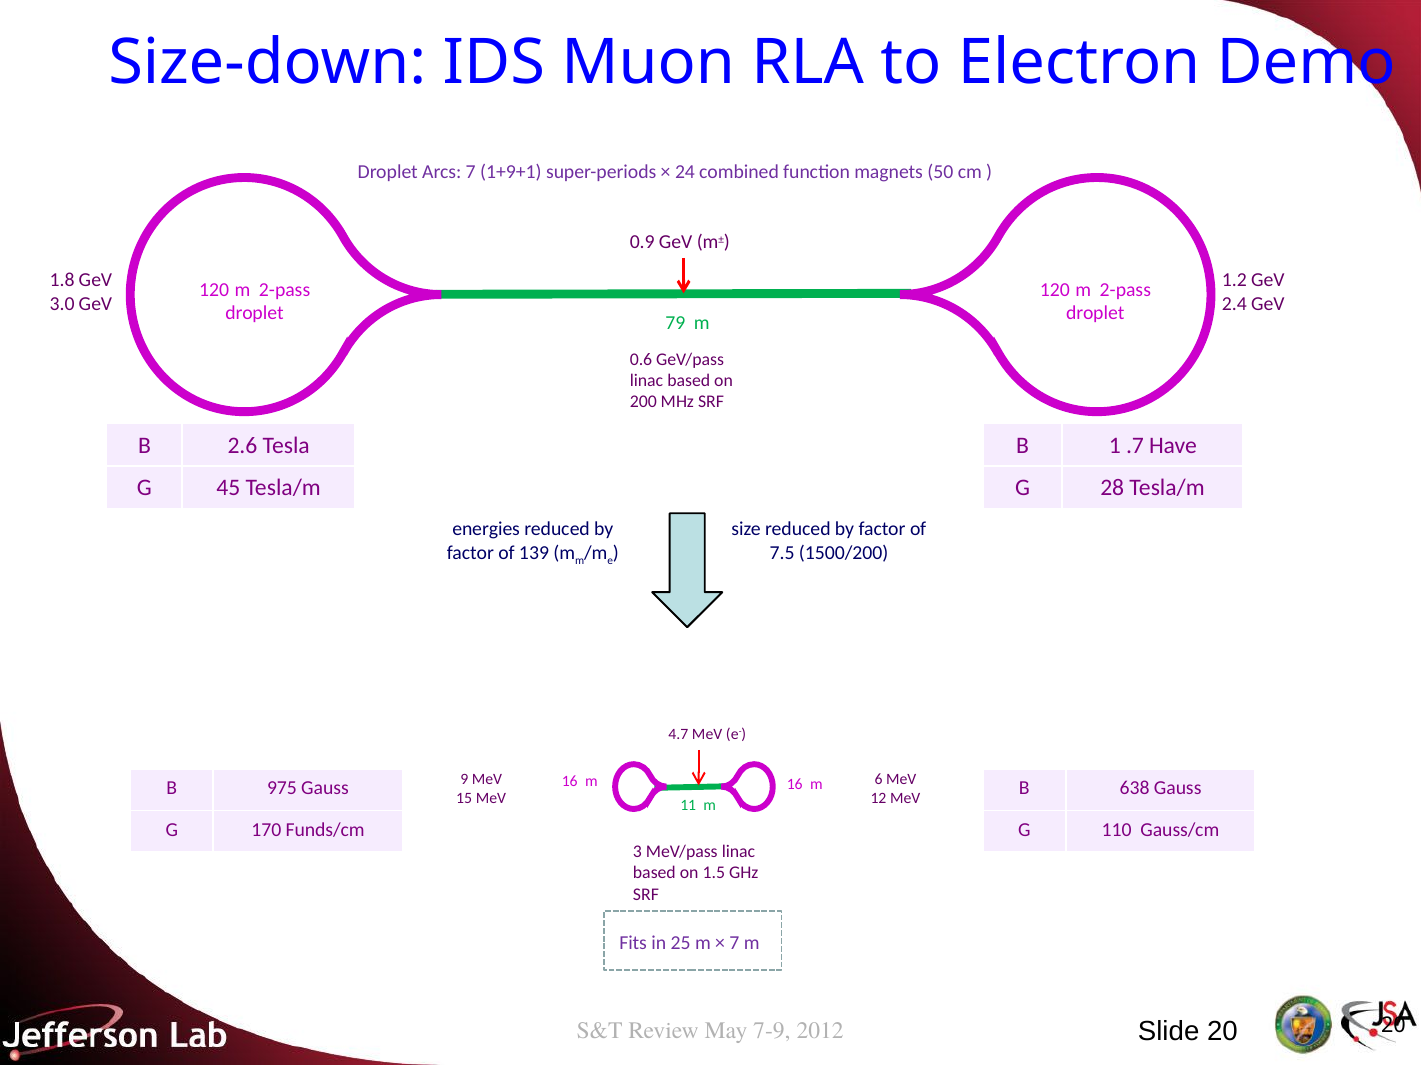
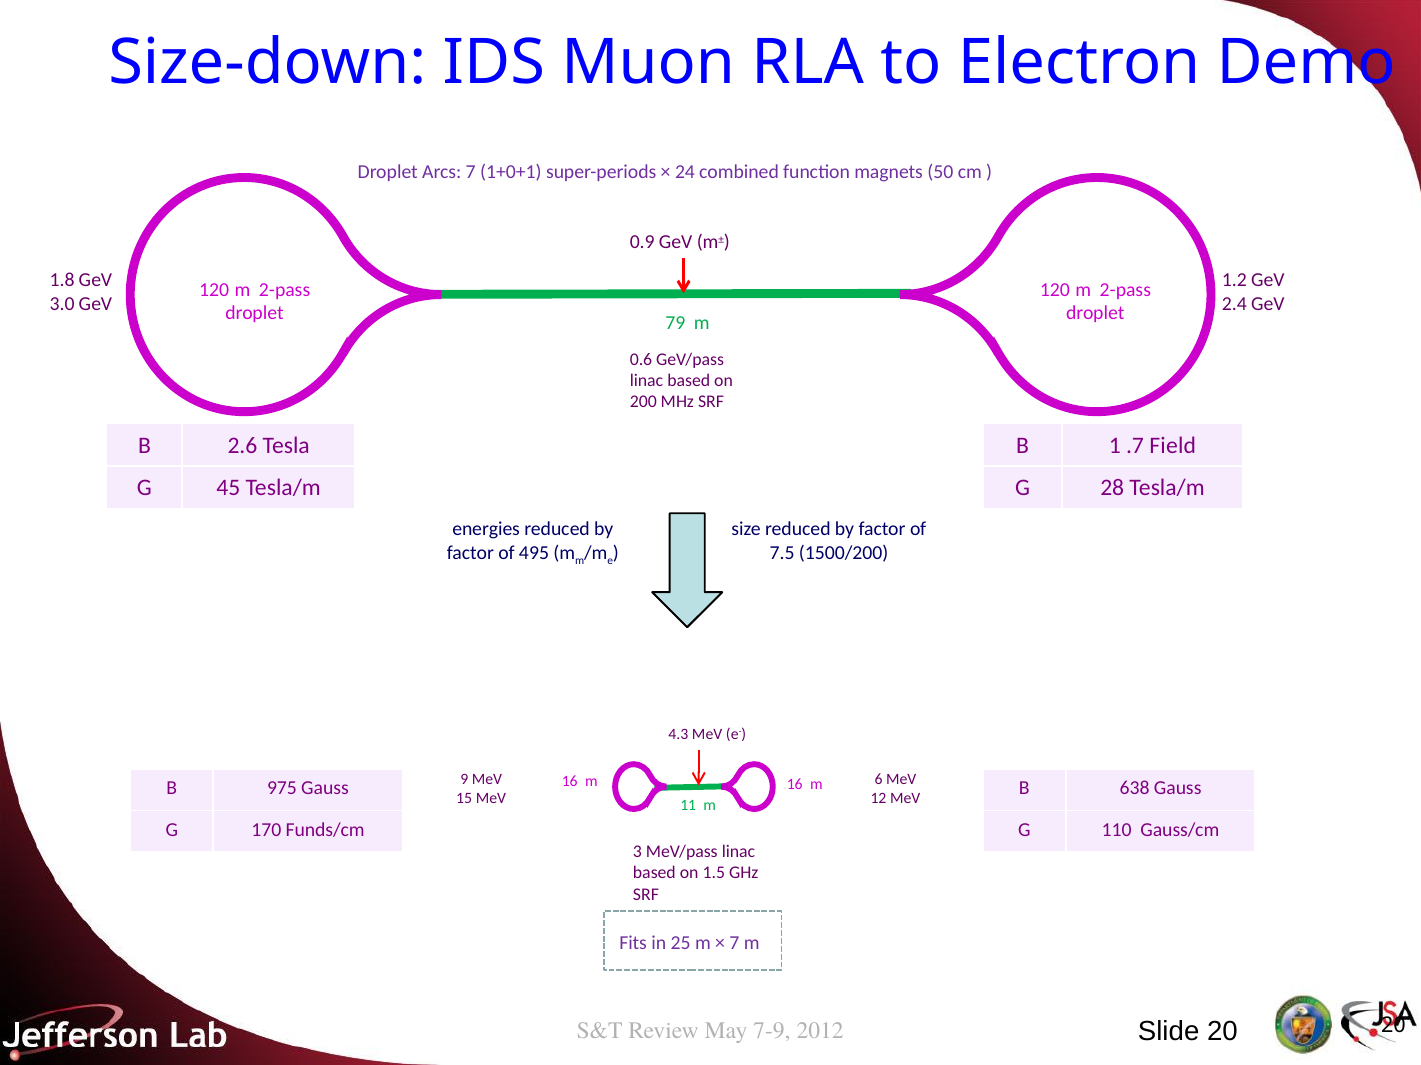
1+9+1: 1+9+1 -> 1+0+1 (511, 172)
Have: Have -> Field (1173, 446)
139: 139 -> 495 (534, 553)
4.7: 4.7 -> 4.3 (678, 735)
